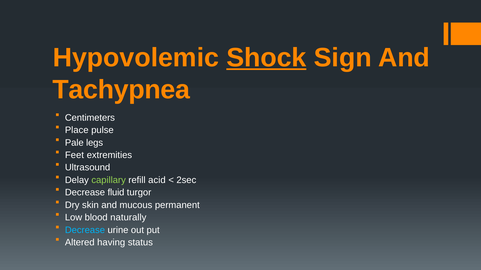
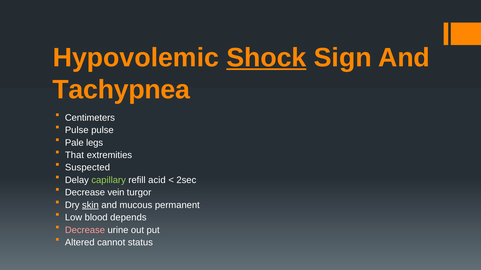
Place: Place -> Pulse (77, 130)
Feet: Feet -> That (75, 155)
Ultrasound: Ultrasound -> Suspected (88, 168)
fluid: fluid -> vein (116, 193)
skin underline: none -> present (90, 205)
naturally: naturally -> depends (128, 218)
Decrease colour: light blue -> pink (85, 230)
having: having -> cannot (111, 243)
